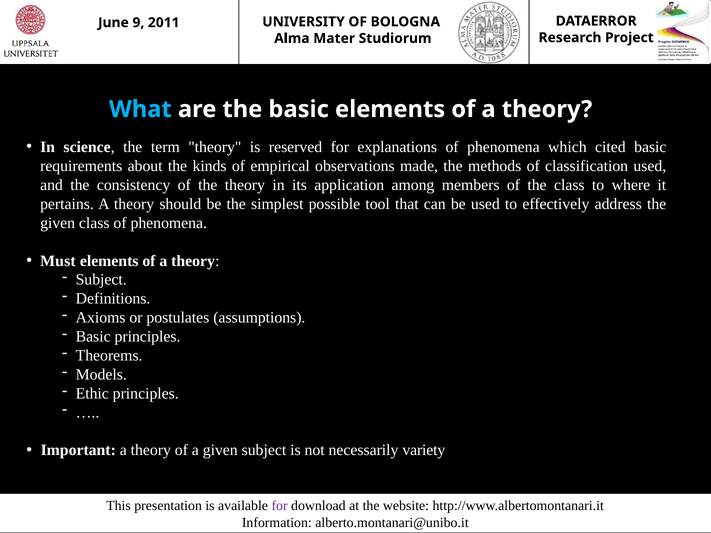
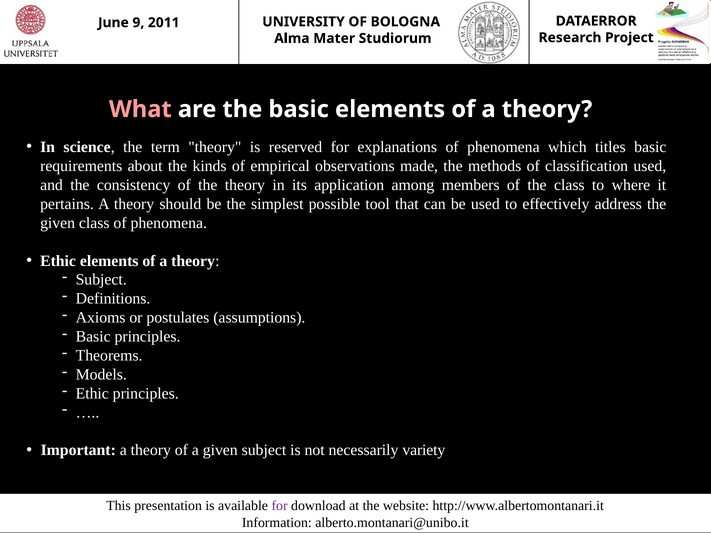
What colour: light blue -> pink (140, 109)
cited: cited -> titles (610, 147)
Must: Must -> Ethic (58, 261)
